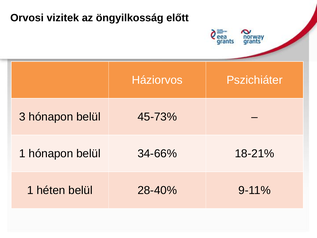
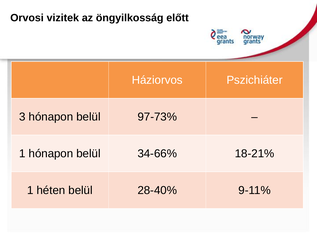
45-73%: 45-73% -> 97-73% (157, 117)
